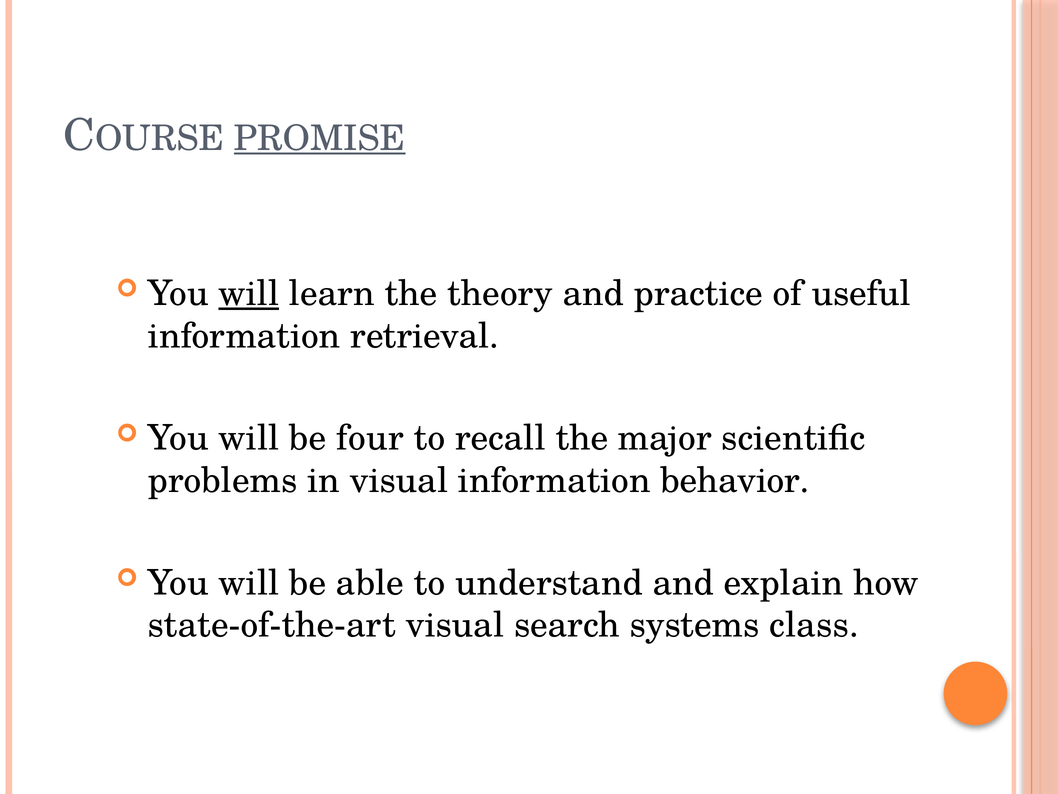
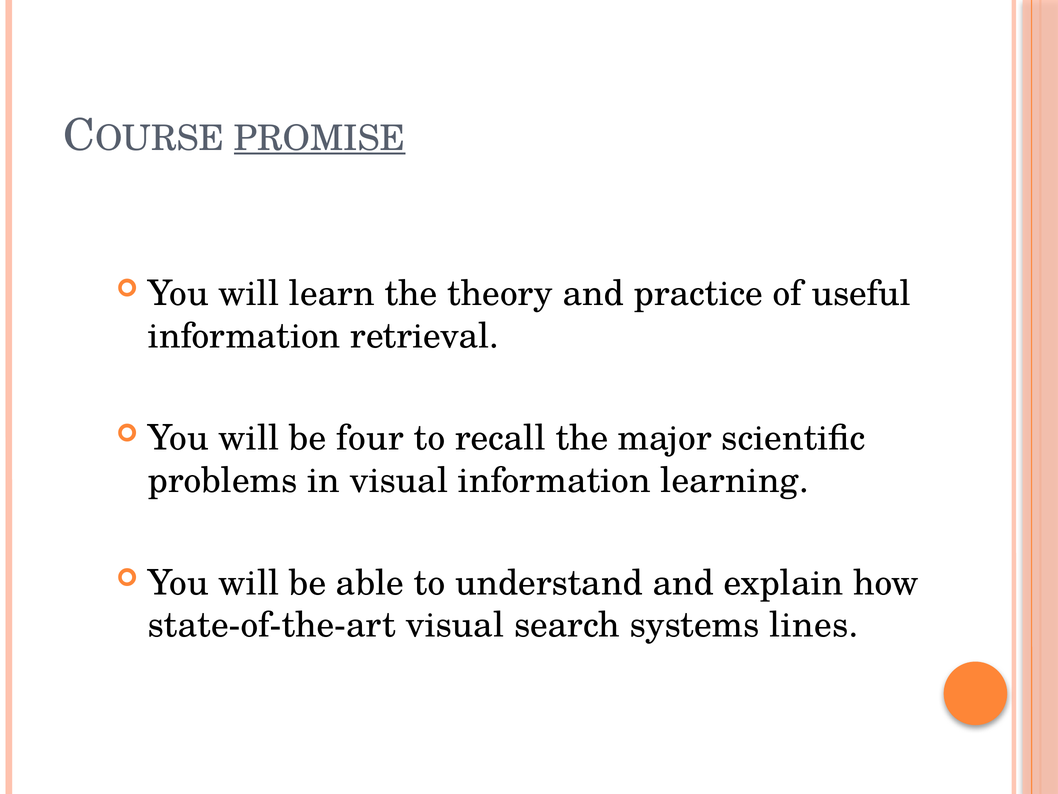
will underline: present -> none (249, 293)
behavior: behavior -> learning (735, 480)
class: class -> lines (814, 625)
